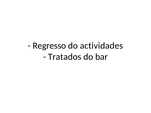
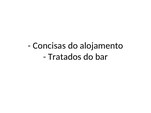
Regresso: Regresso -> Concisas (49, 46)
actividades: actividades -> alojamento (101, 46)
